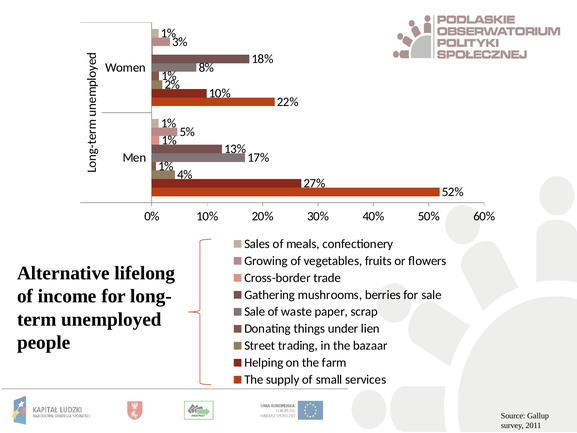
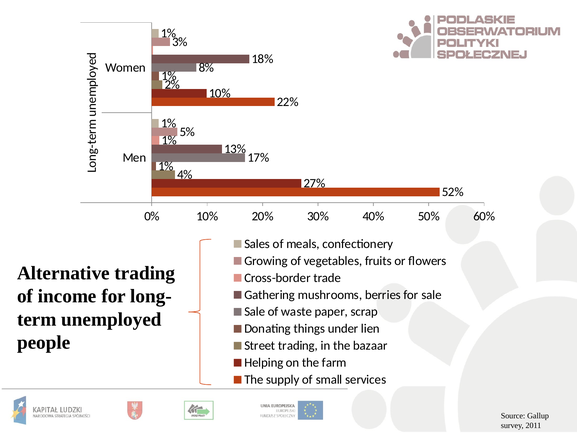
Alternative lifelong: lifelong -> trading (145, 273)
